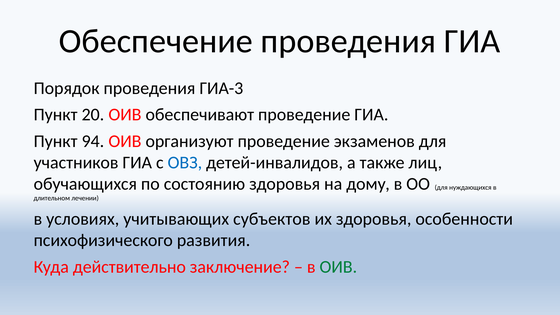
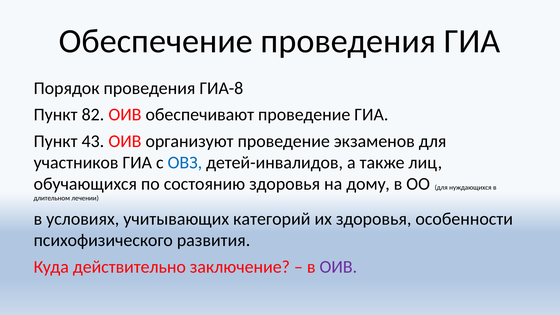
ГИА-3: ГИА-3 -> ГИА-8 (221, 88)
20: 20 -> 82 (93, 115)
94: 94 -> 43 (93, 141)
субъектов: субъектов -> категорий (272, 219)
ОИВ colour: green -> purple (338, 267)
